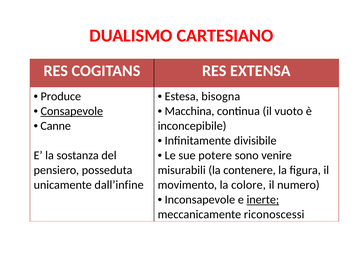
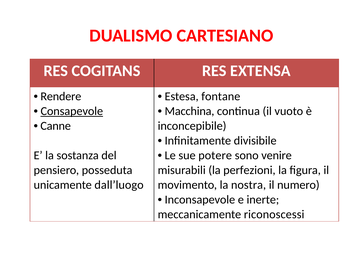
Produce: Produce -> Rendere (61, 96)
bisogna: bisogna -> fontane (221, 96)
contenere: contenere -> perfezioni (249, 170)
dall’infine: dall’infine -> dall’luogo (119, 185)
colore: colore -> nostra (249, 185)
inerte underline: present -> none (263, 200)
